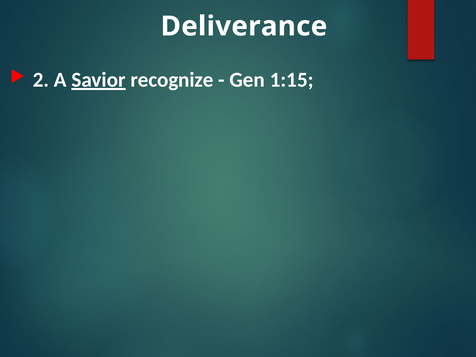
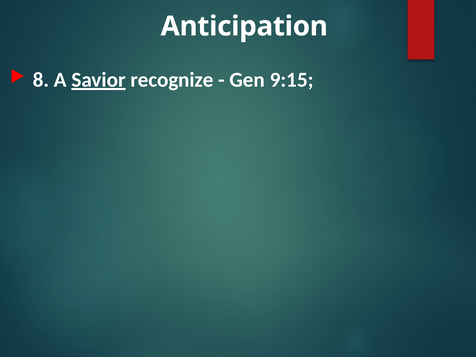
Deliverance: Deliverance -> Anticipation (244, 26)
2: 2 -> 8 (41, 80)
1:15: 1:15 -> 9:15 (292, 80)
